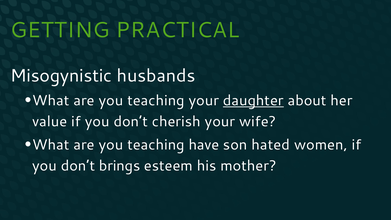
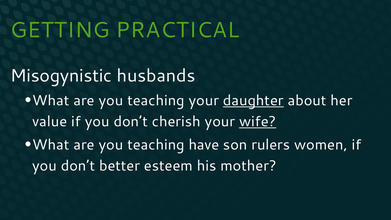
wife underline: none -> present (258, 122)
hated: hated -> rulers (271, 145)
brings: brings -> better (120, 166)
